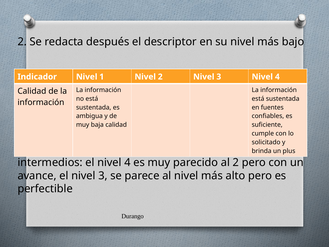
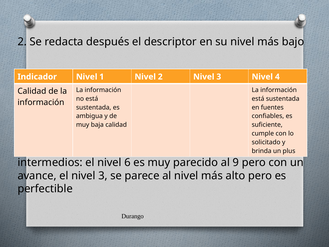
el nivel 4: 4 -> 6 (127, 162)
al 2: 2 -> 9 (236, 162)
